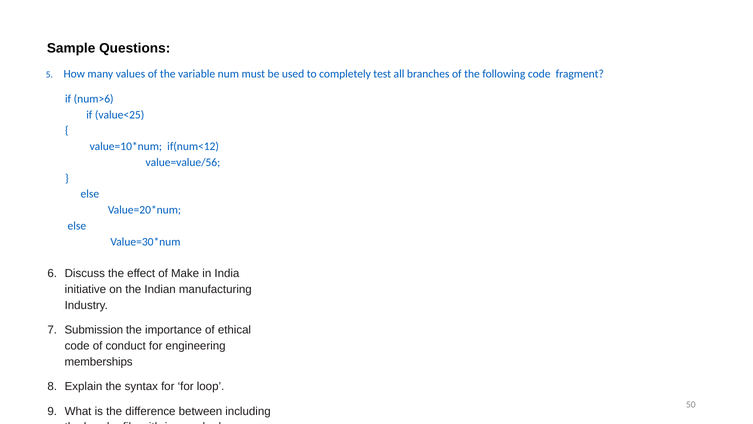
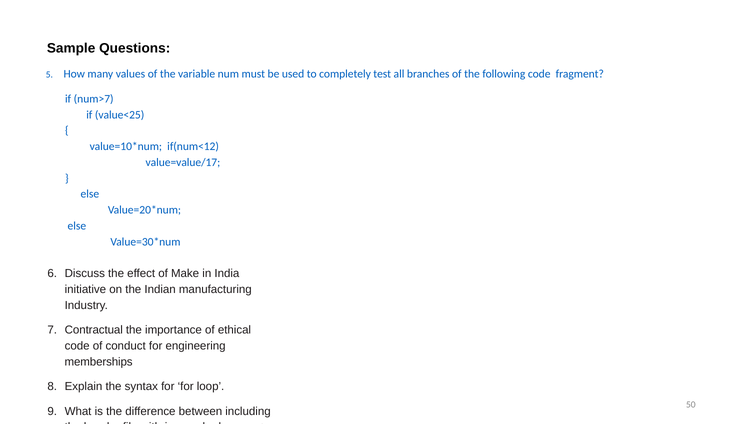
num>6: num>6 -> num>7 (94, 99)
value=value/56: value=value/56 -> value=value/17 (183, 162)
Submission: Submission -> Contractual (94, 330)
